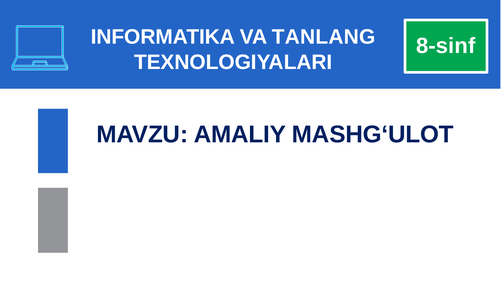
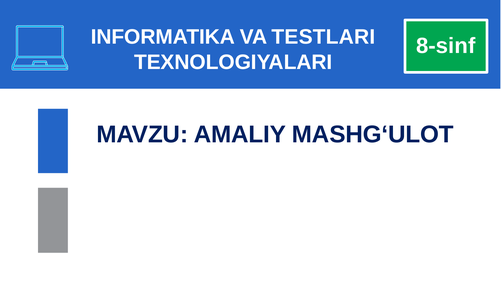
TANLANG: TANLANG -> TESTLARI (324, 37)
